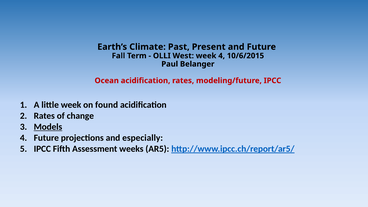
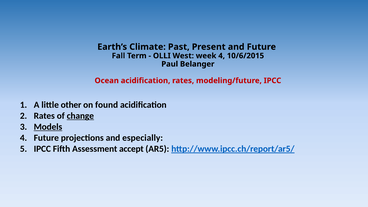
little week: week -> other (71, 105)
change underline: none -> present (80, 116)
weeks: weeks -> accept (131, 149)
